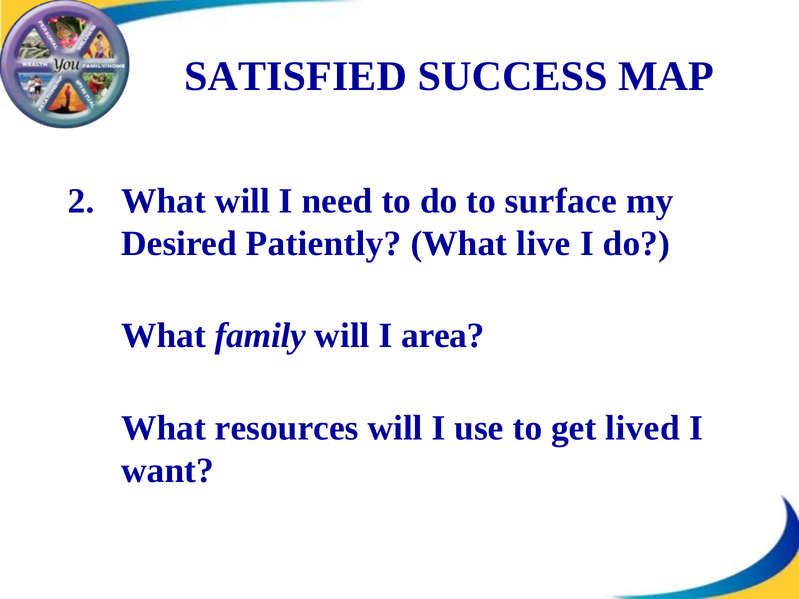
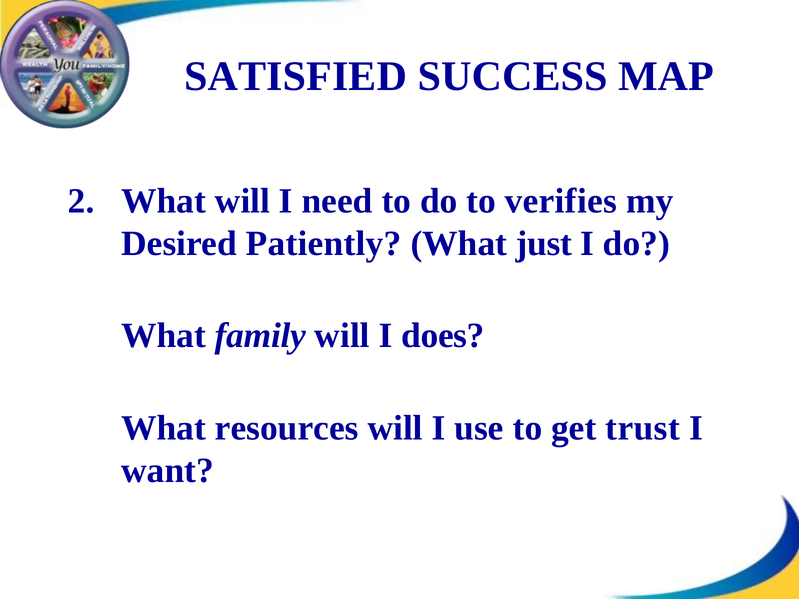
surface: surface -> verifies (561, 201)
live: live -> just (544, 244)
area: area -> does (443, 336)
lived: lived -> trust (643, 428)
